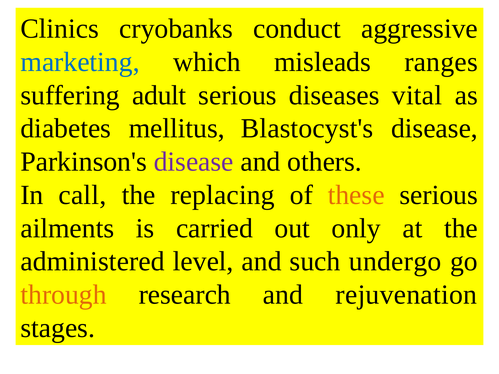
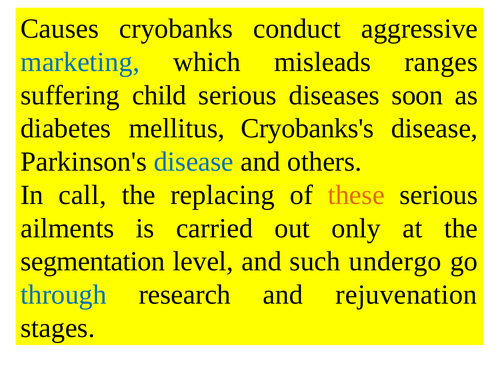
Clinics: Clinics -> Causes (60, 29)
adult: adult -> child (159, 95)
vital: vital -> soon (417, 95)
Blastocyst's: Blastocyst's -> Cryobanks's (307, 129)
disease colour: purple -> blue (194, 162)
administered: administered -> segmentation (93, 262)
through colour: orange -> blue (64, 295)
